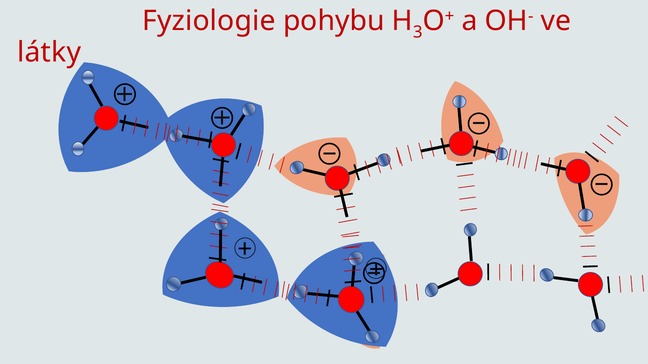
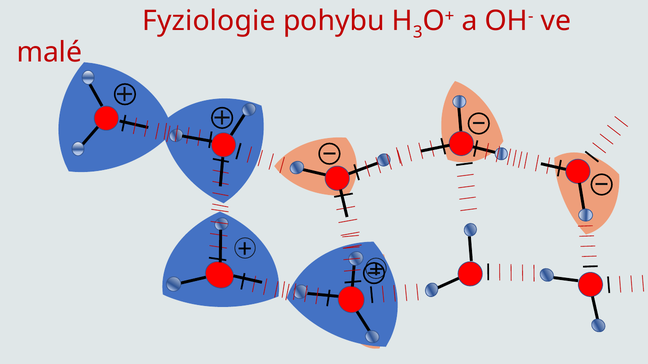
látky: látky -> malé (50, 53)
